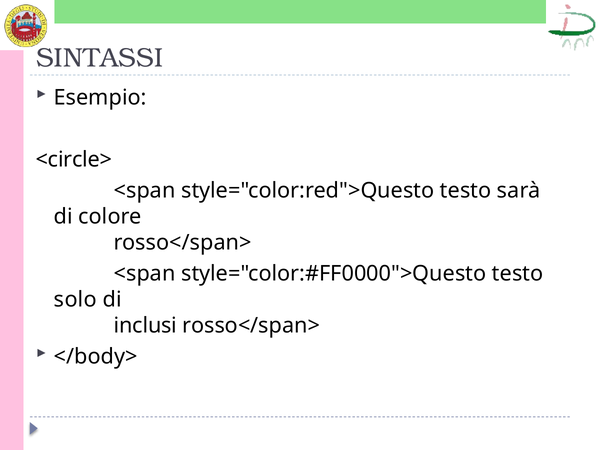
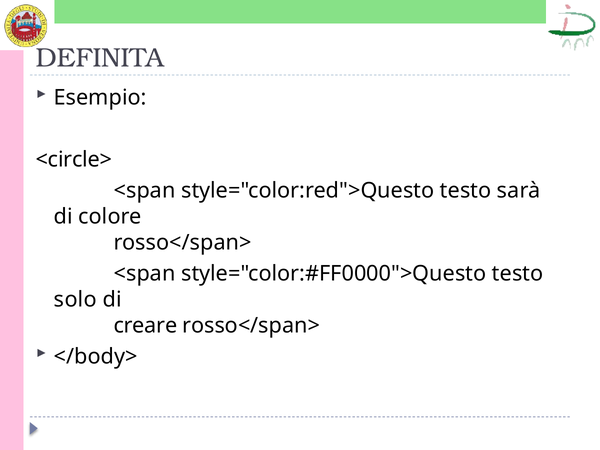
SINTASSI: SINTASSI -> DEFINITA (100, 58)
inclusi: inclusi -> creare (145, 325)
